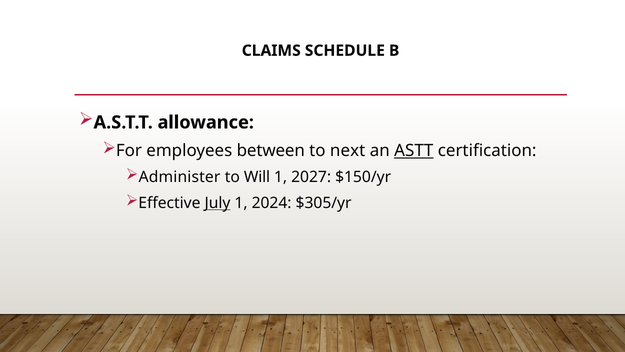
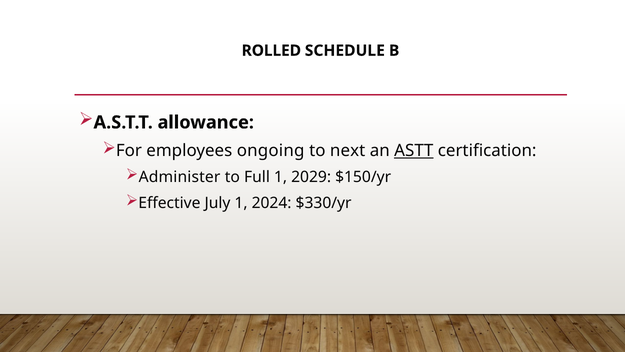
CLAIMS: CLAIMS -> ROLLED (271, 51)
between: between -> ongoing (271, 151)
Will: Will -> Full (257, 177)
2027: 2027 -> 2029 (311, 177)
July underline: present -> none (217, 203)
$305/yr: $305/yr -> $330/yr (324, 203)
